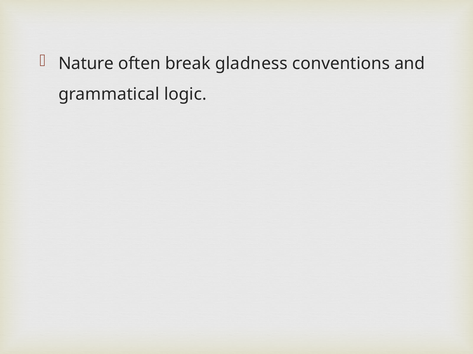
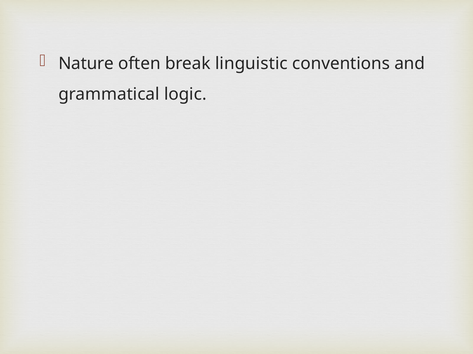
gladness: gladness -> linguistic (251, 64)
